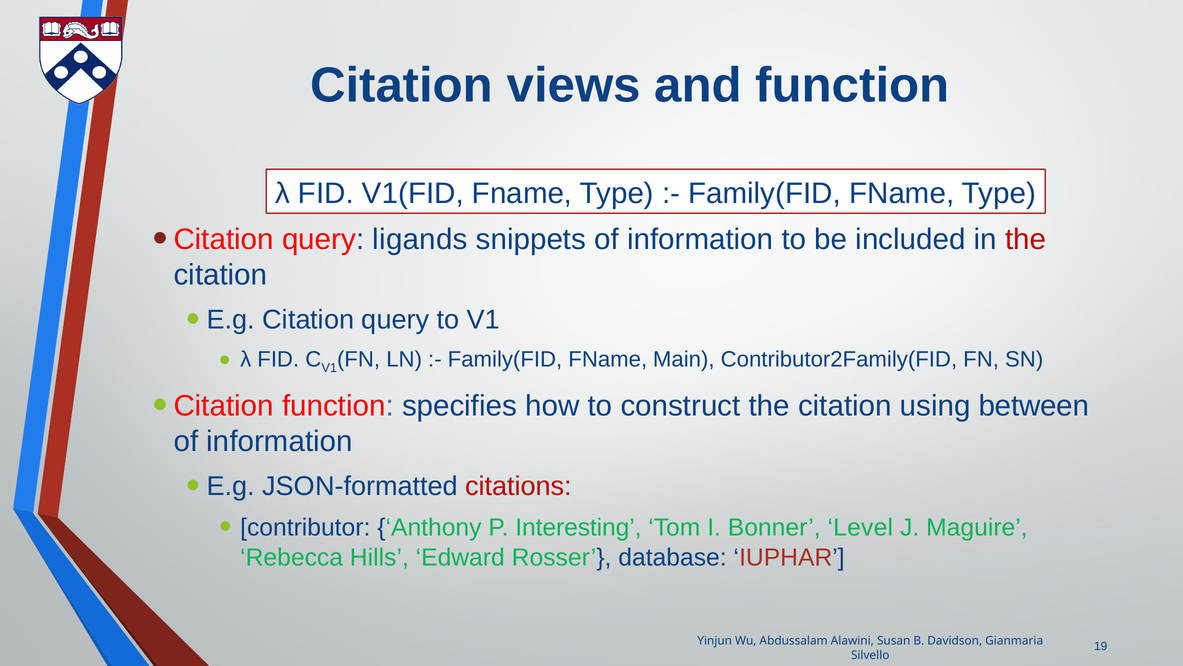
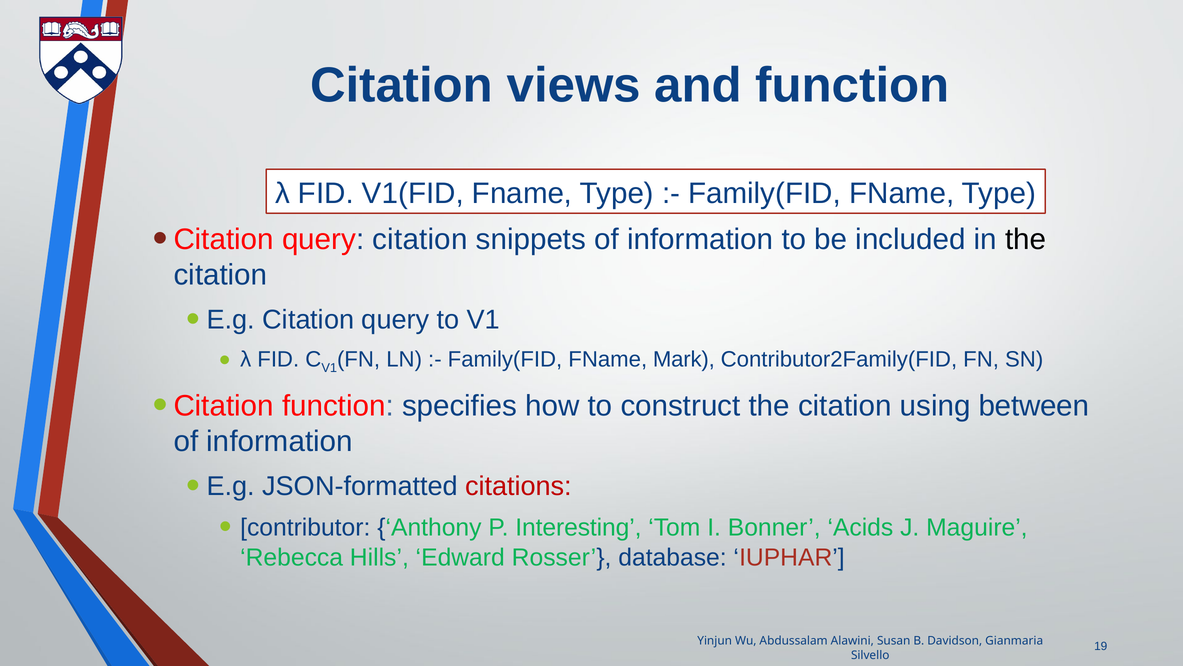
query ligands: ligands -> citation (420, 239)
the colour: red -> black (1026, 239)
Main: Main -> Mark (684, 359)
Level: Level -> Acids (860, 527)
